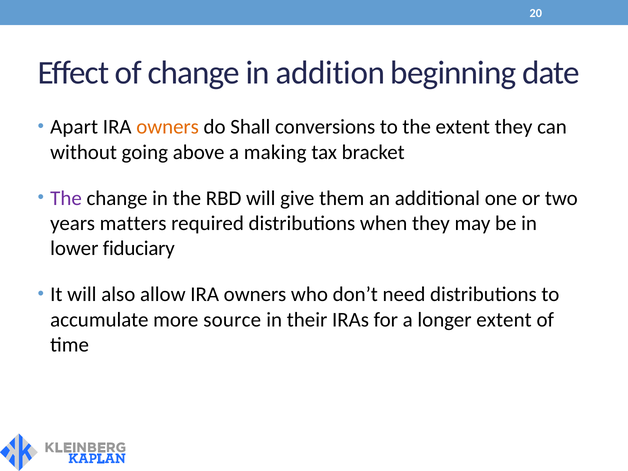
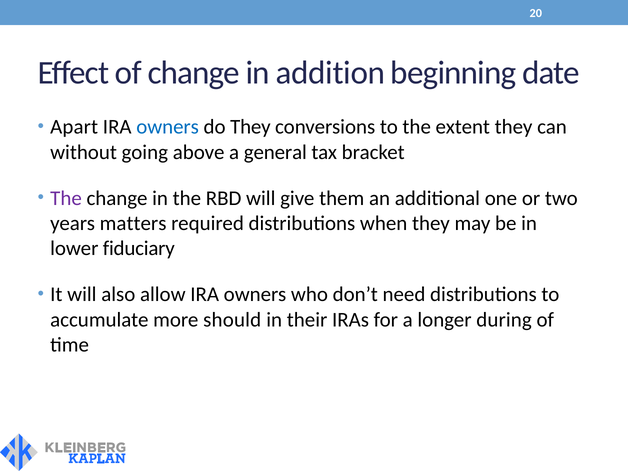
owners colour: orange -> blue (168, 127)
do Shall: Shall -> They (250, 127)
making: making -> general (275, 152)
source: source -> should (232, 320)
longer extent: extent -> during (504, 320)
